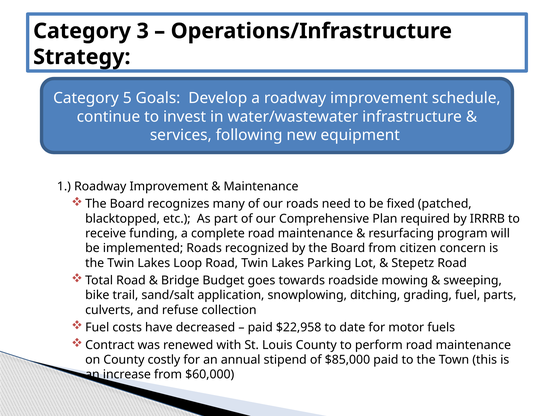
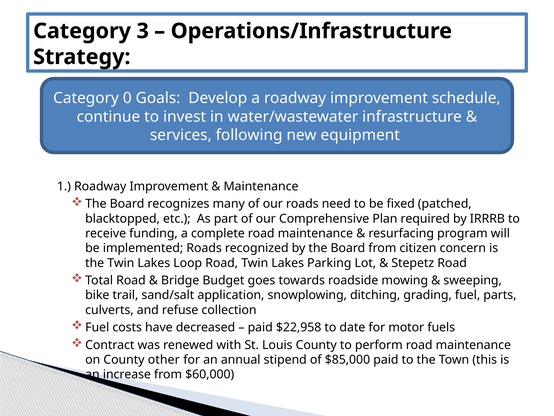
5: 5 -> 0 (127, 98)
costly: costly -> other (164, 359)
